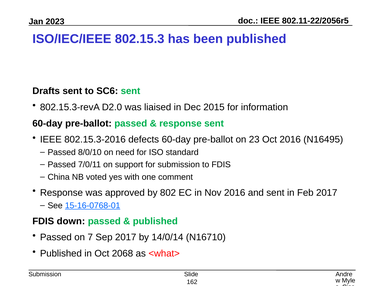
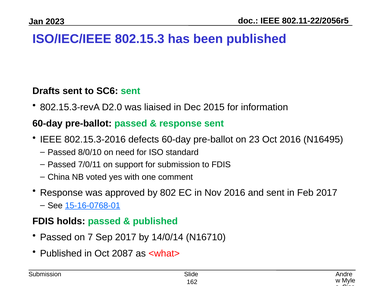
down: down -> holds (71, 221)
2068: 2068 -> 2087 (122, 253)
